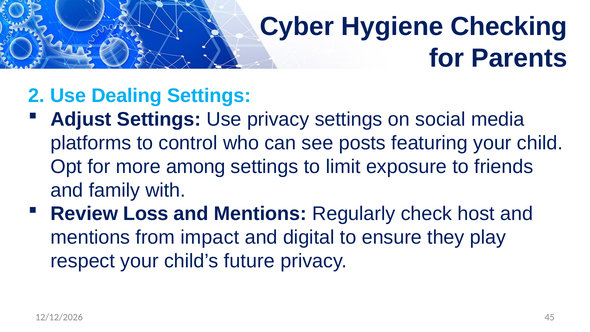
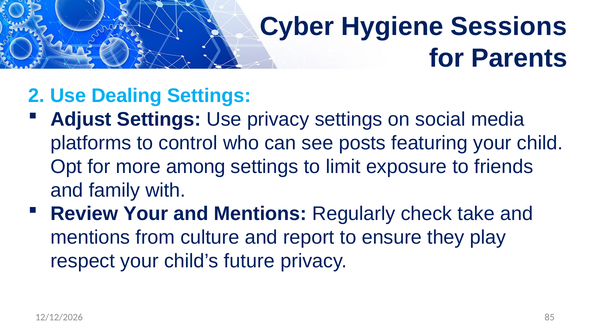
Checking: Checking -> Sessions (509, 27)
Review Loss: Loss -> Your (146, 214)
host: host -> take (476, 214)
impact: impact -> culture (210, 237)
digital: digital -> report (309, 237)
45: 45 -> 85 (550, 317)
